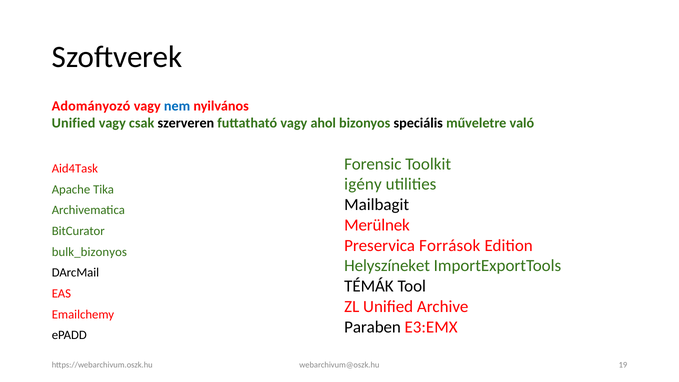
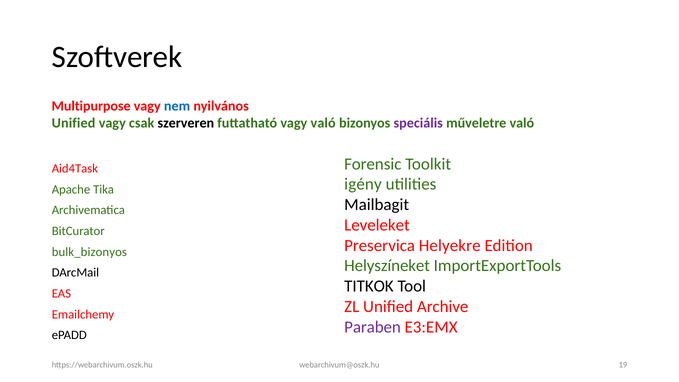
Adományozó: Adományozó -> Multipurpose (91, 106)
vagy ahol: ahol -> való (323, 123)
speciális colour: black -> purple (418, 123)
Merülnek: Merülnek -> Leveleket (377, 225)
Források: Források -> Helyekre (450, 245)
TÉMÁK: TÉMÁK -> TITKOK (369, 286)
Paraben colour: black -> purple (373, 327)
